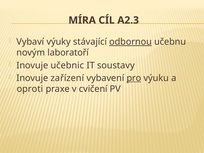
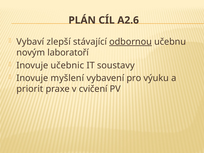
MÍRA: MÍRA -> PLÁN (82, 20)
A2.3: A2.3 -> A2.6 (128, 20)
výuky: výuky -> zlepší (59, 42)
zařízení: zařízení -> myšlení (67, 78)
pro underline: present -> none (134, 78)
oproti: oproti -> priorit (30, 89)
